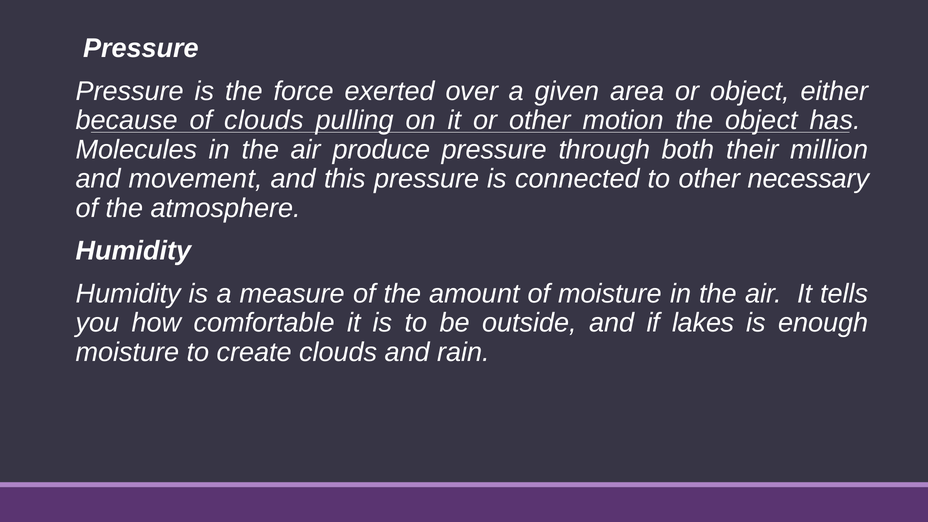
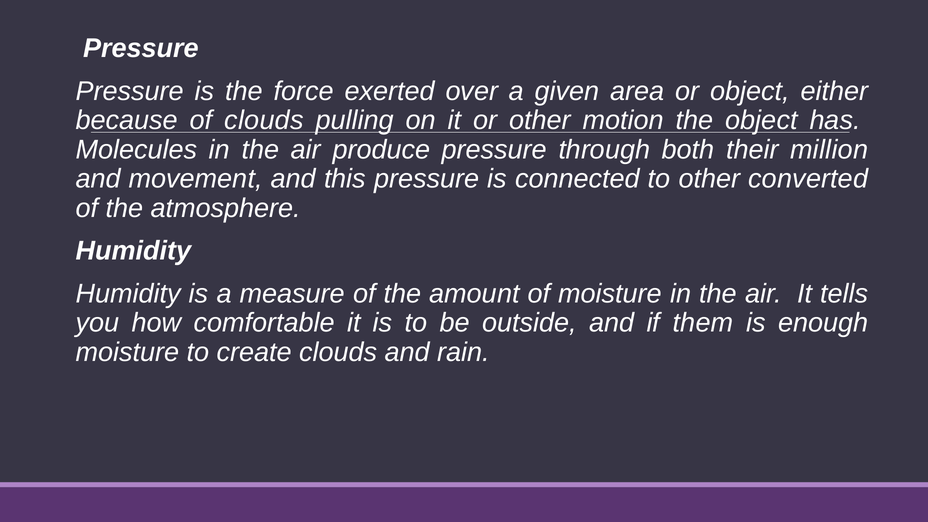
necessary: necessary -> converted (808, 179)
lakes: lakes -> them (703, 323)
